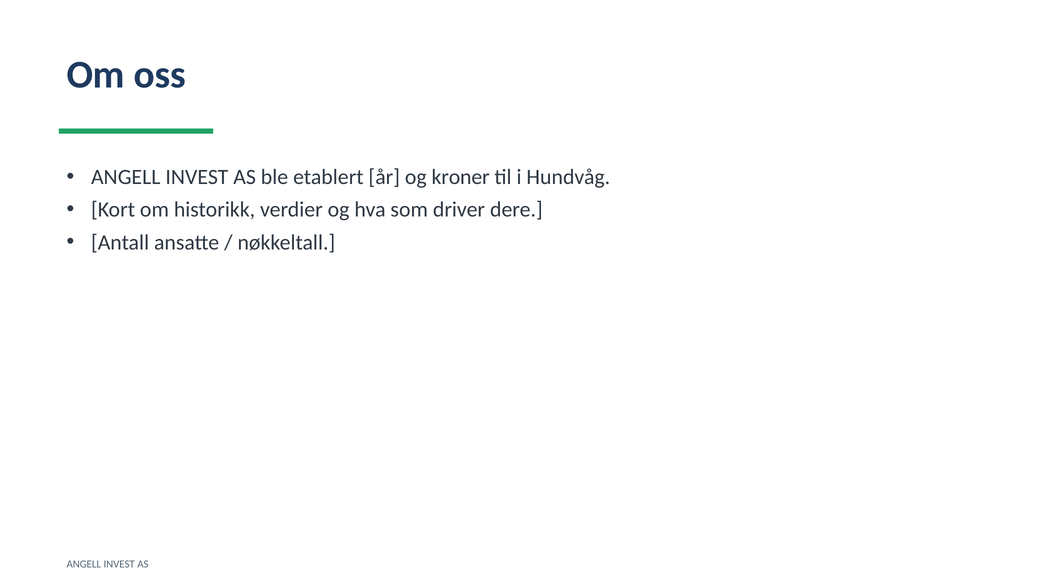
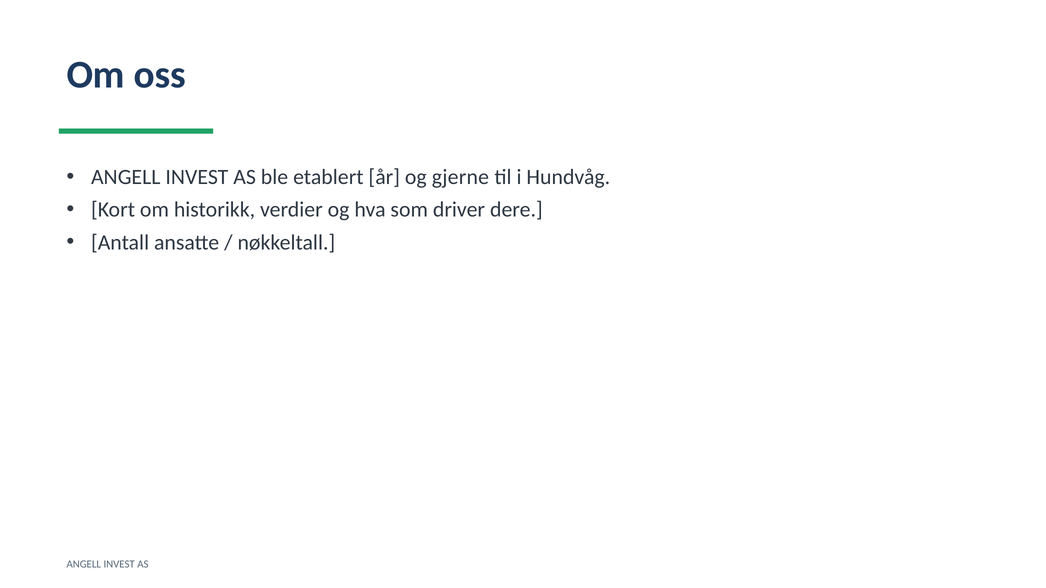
kroner: kroner -> gjerne (460, 177)
